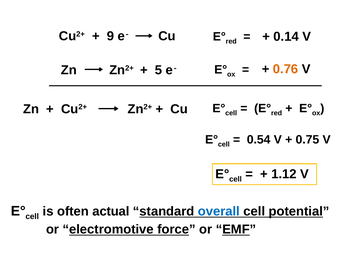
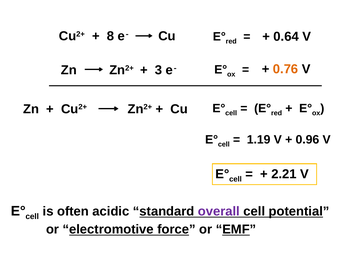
9: 9 -> 8 (110, 36)
0.14: 0.14 -> 0.64 (286, 37)
5: 5 -> 3 (158, 70)
0.54: 0.54 -> 1.19 (259, 140)
0.75: 0.75 -> 0.96 (307, 140)
1.12: 1.12 -> 2.21 (284, 174)
actual: actual -> acidic (111, 211)
overall colour: blue -> purple (219, 211)
